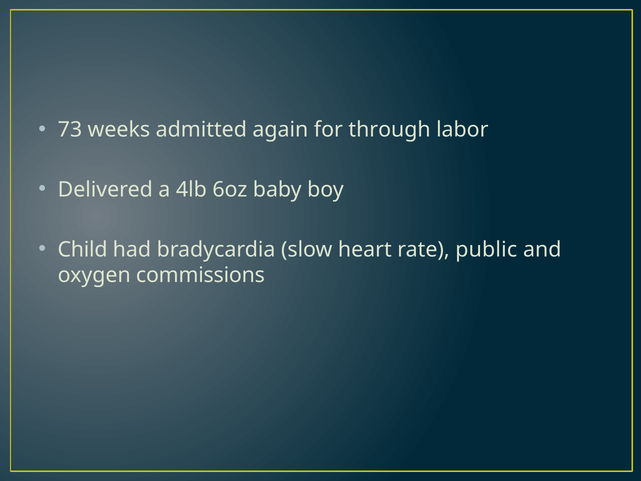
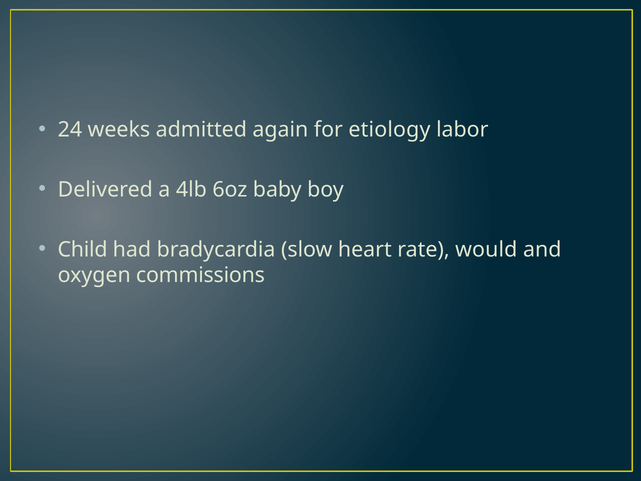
73: 73 -> 24 (70, 130)
through: through -> etiology (389, 130)
public: public -> would (486, 249)
